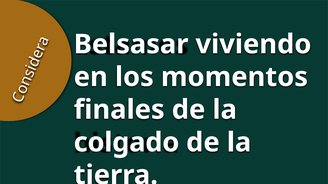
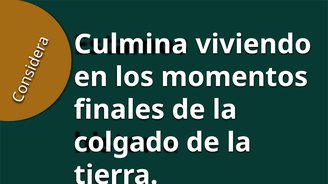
Belsasar: Belsasar -> Culmina (131, 44)
